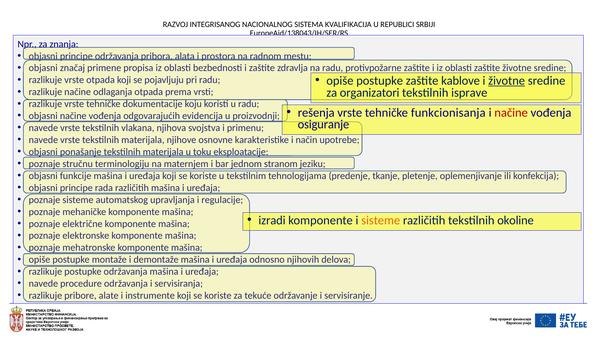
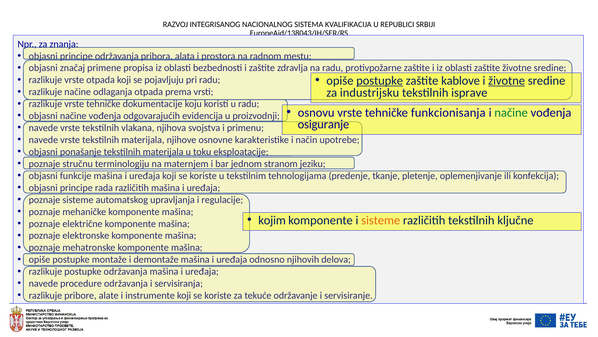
postupke underline: none -> present (380, 80)
organizatori: organizatori -> industrijsku (370, 92)
rešenja: rešenja -> osnovu (316, 112)
načine colour: red -> green (511, 112)
izradi: izradi -> kojim (272, 220)
okoline: okoline -> ključne (515, 220)
